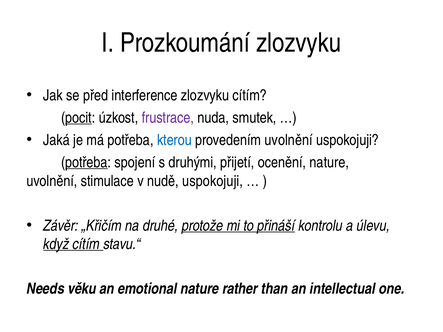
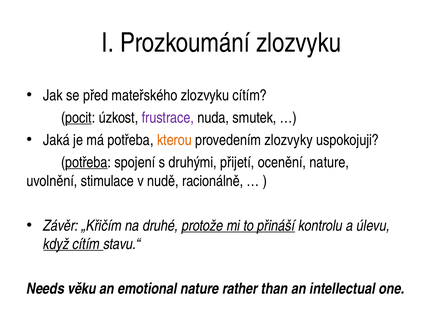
interference: interference -> mateřského (145, 95)
kterou colour: blue -> orange (174, 140)
provedením uvolnění: uvolnění -> zlozvyky (289, 140)
nudě uspokojuji: uspokojuji -> racionálně (213, 181)
